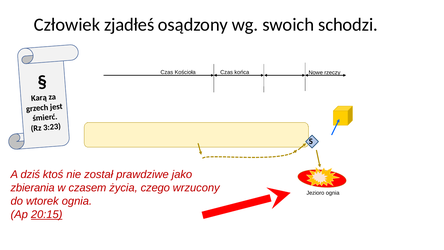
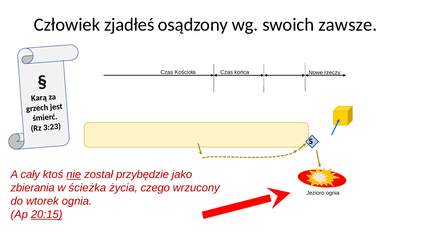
schodzi: schodzi -> zawsze (348, 25)
dziś: dziś -> cały (30, 174)
nie underline: none -> present (74, 174)
prawdziwe: prawdziwe -> przybędzie (143, 174)
czasem: czasem -> ścieżka (87, 188)
